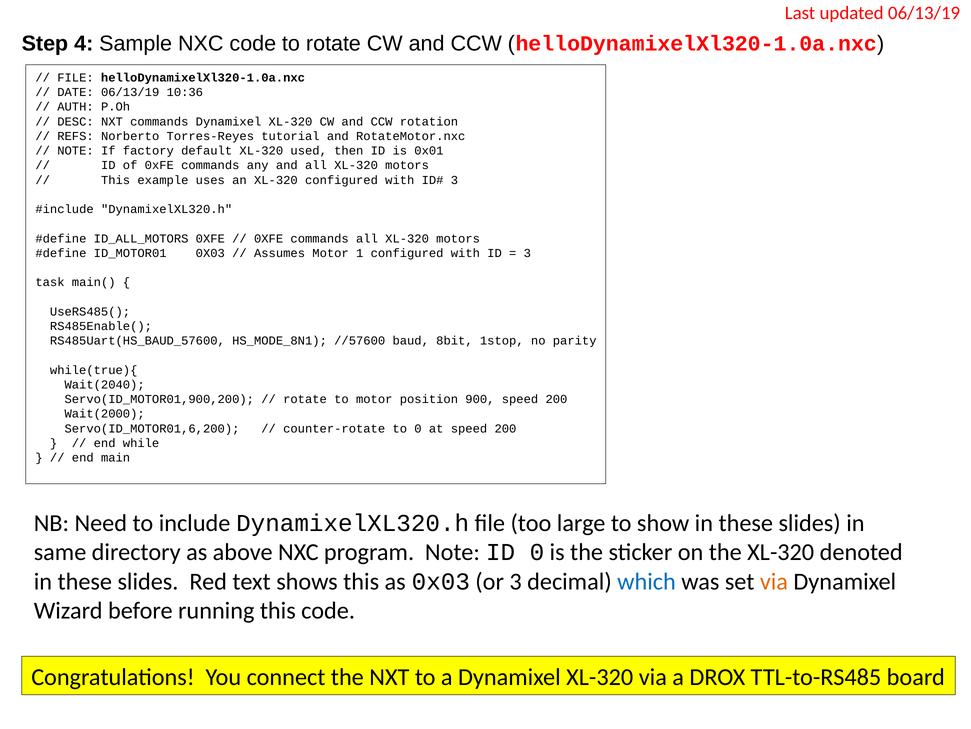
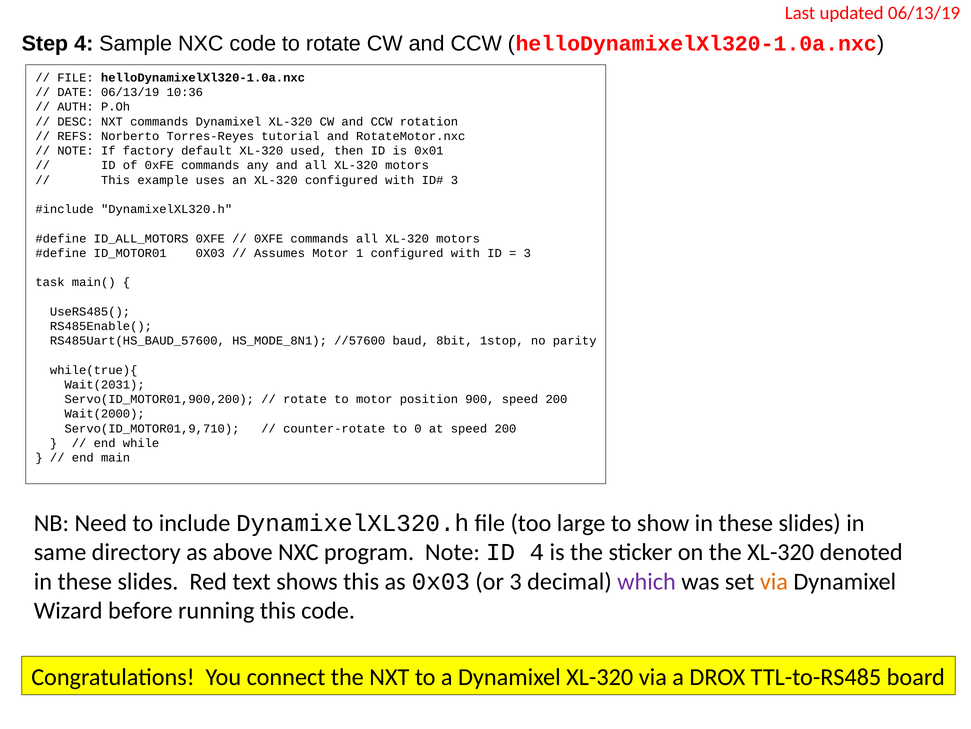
Wait(2040: Wait(2040 -> Wait(2031 (105, 384)
Servo(ID_MOTOR01,6,200: Servo(ID_MOTOR01,6,200 -> Servo(ID_MOTOR01,9,710 (152, 428)
ID 0: 0 -> 4 (537, 552)
which colour: blue -> purple (647, 581)
